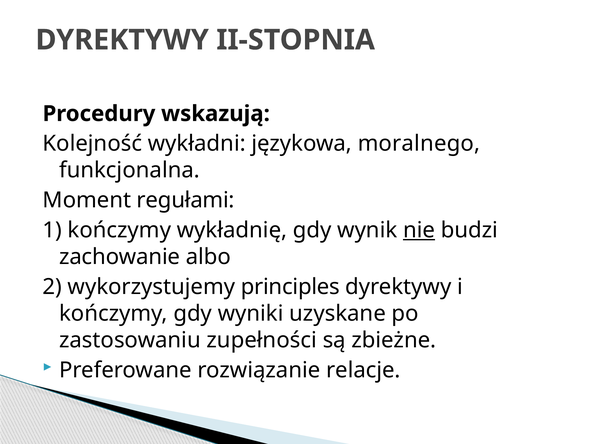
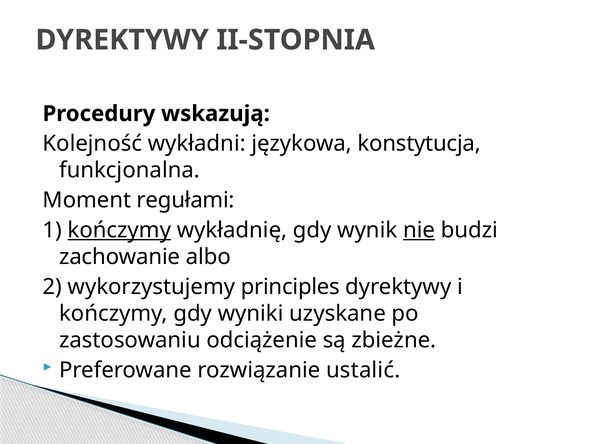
moralnego: moralnego -> konstytucja (419, 144)
kończymy underline: none -> present (119, 230)
zupełności: zupełności -> odciążenie (262, 340)
relacje: relacje -> ustalić (363, 370)
